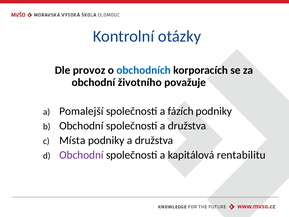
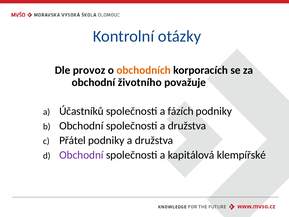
obchodních colour: blue -> orange (144, 70)
Pomalejší: Pomalejší -> Účastníků (81, 111)
Místa: Místa -> Přátel (72, 140)
rentabilitu: rentabilitu -> klempířské (241, 155)
